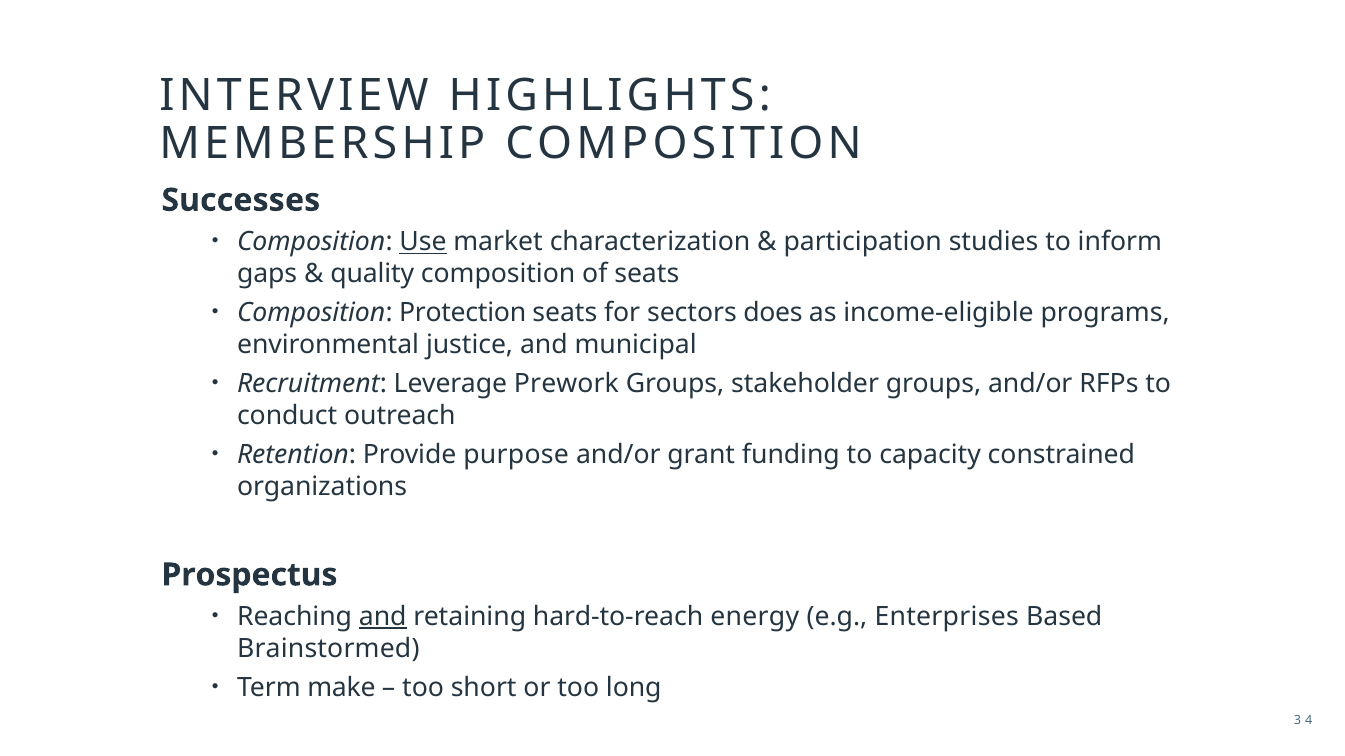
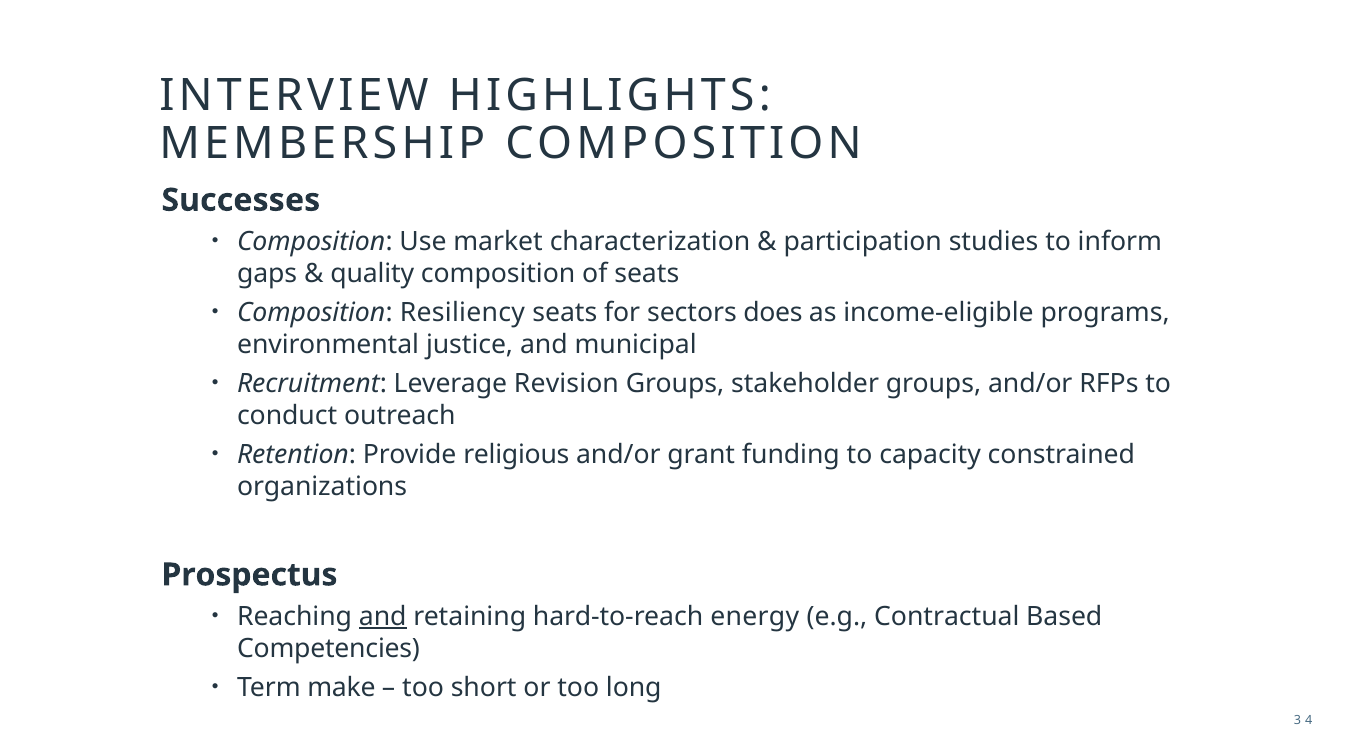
Use underline: present -> none (423, 242)
Protection: Protection -> Resiliency (462, 313)
Prework: Prework -> Revision (566, 384)
purpose: purpose -> religious (516, 455)
Enterprises: Enterprises -> Contractual (947, 617)
Brainstormed: Brainstormed -> Competencies (328, 649)
